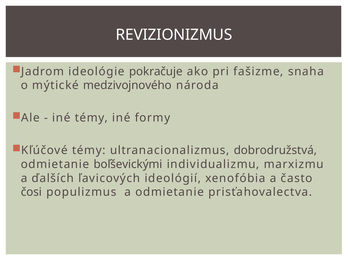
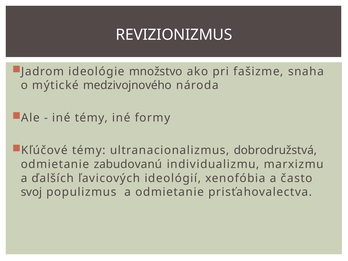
pokračuje: pokračuje -> množstvo (156, 71)
boľševickými: boľševickými -> zabudovanú (128, 164)
čosi: čosi -> svoj (31, 192)
